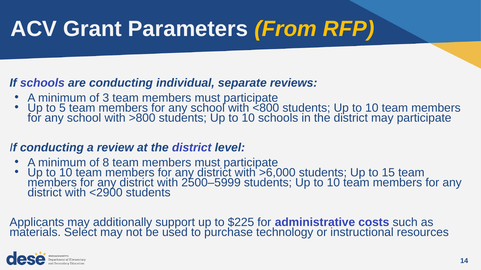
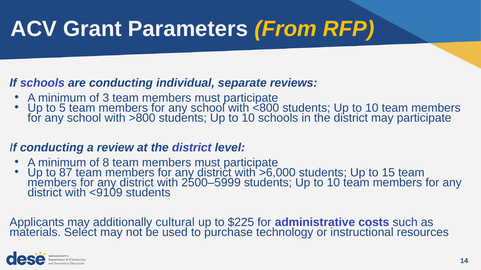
10: 10 -> 87 (66, 173)
<2900: <2900 -> <9109 (106, 193)
support: support -> cultural (175, 223)
